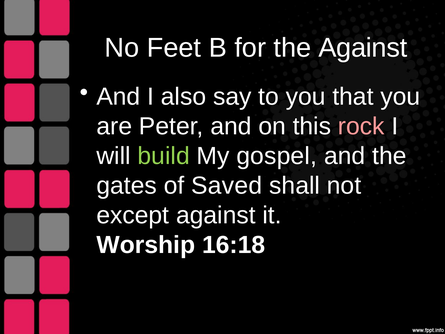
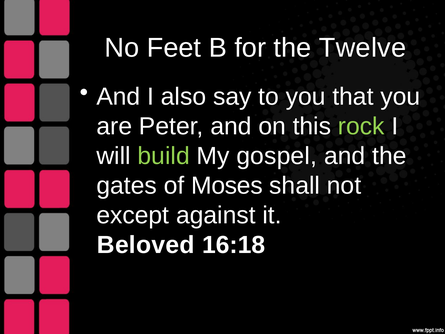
the Against: Against -> Twelve (363, 48)
rock colour: pink -> light green (361, 126)
Saved: Saved -> Moses (227, 186)
Worship: Worship -> Beloved (146, 245)
